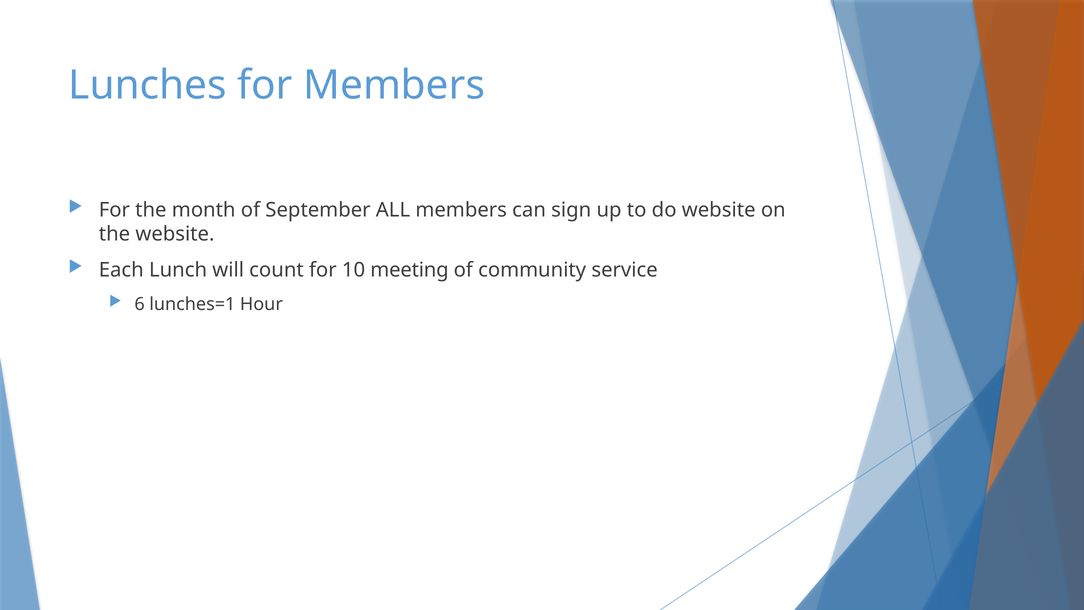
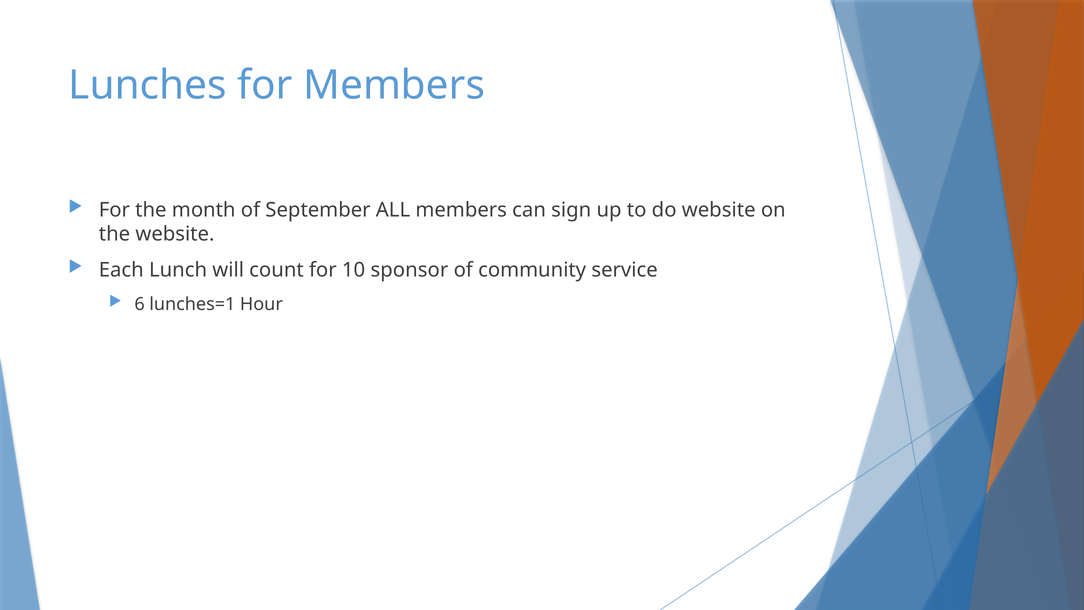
meeting: meeting -> sponsor (409, 270)
